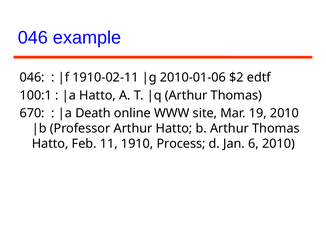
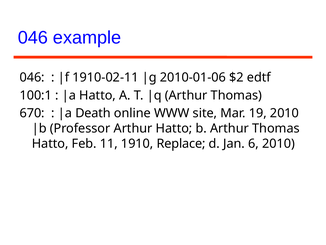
Process: Process -> Replace (181, 143)
